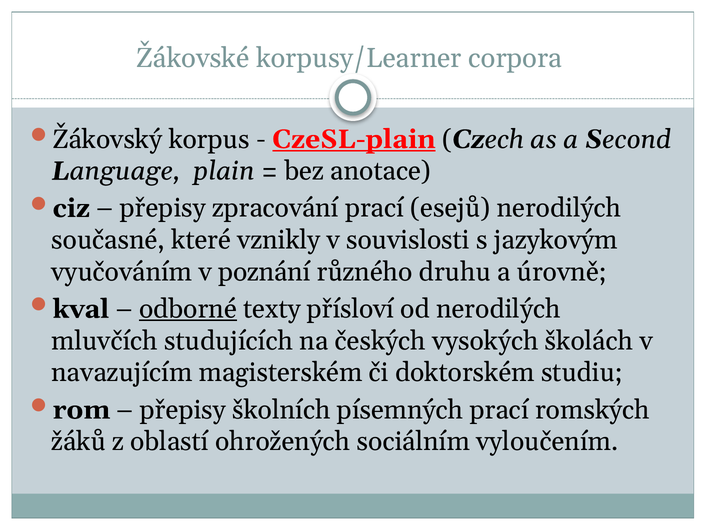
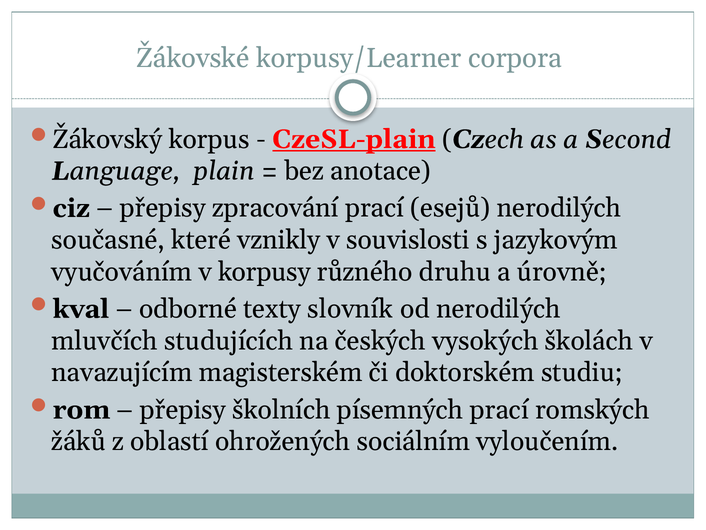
poznání: poznání -> korpusy (264, 272)
odborné underline: present -> none (188, 309)
přísloví: přísloví -> slovník (350, 309)
